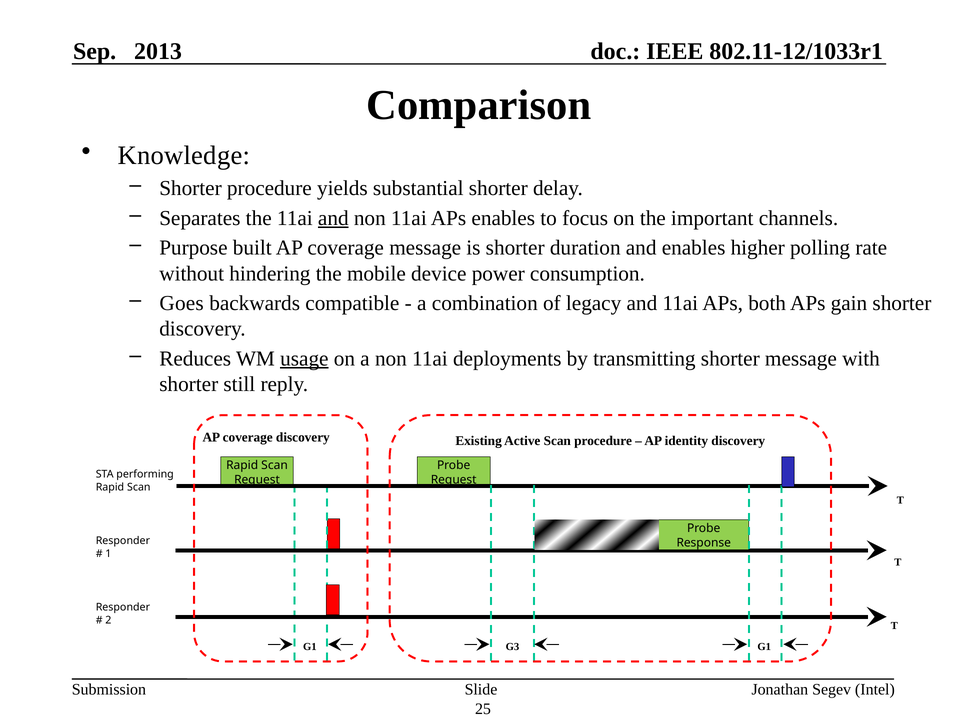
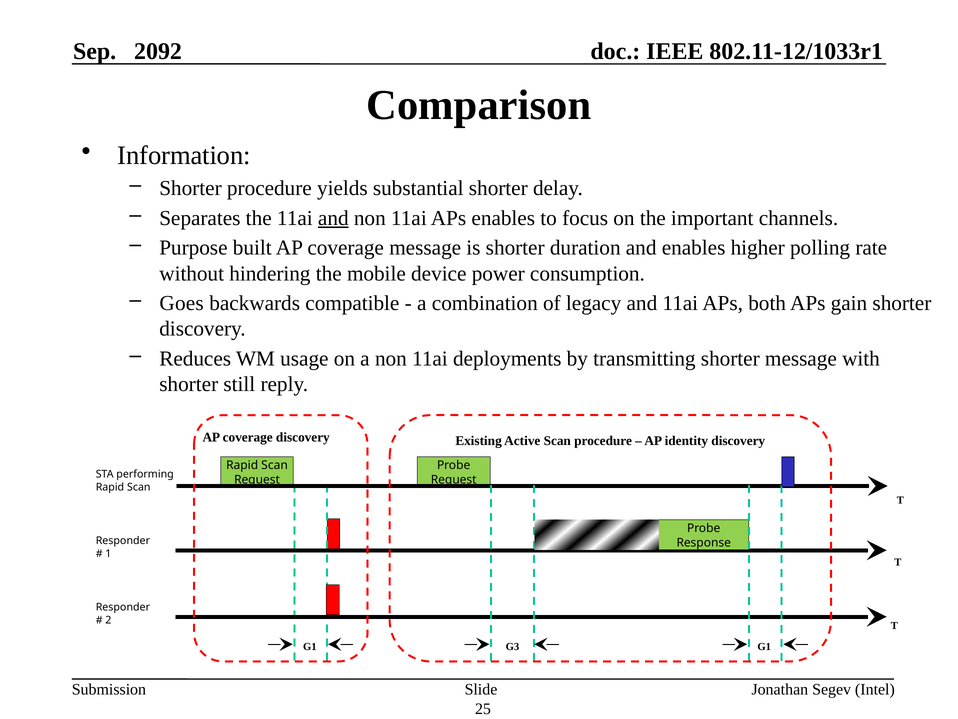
2013: 2013 -> 2092 (158, 51)
Knowledge: Knowledge -> Information (184, 156)
usage underline: present -> none (304, 358)
